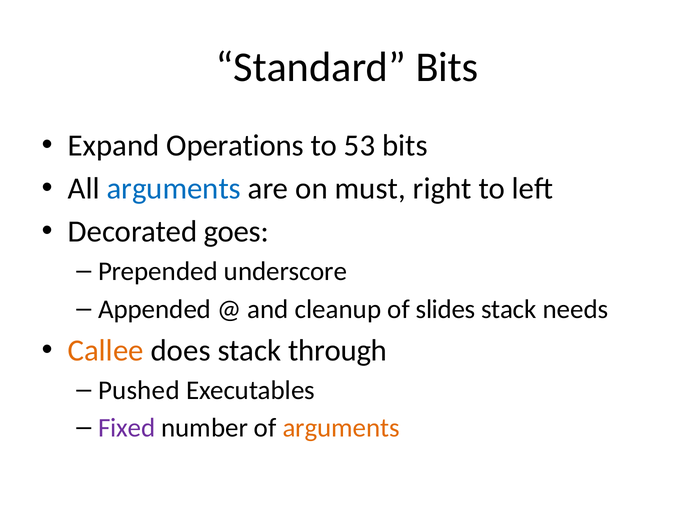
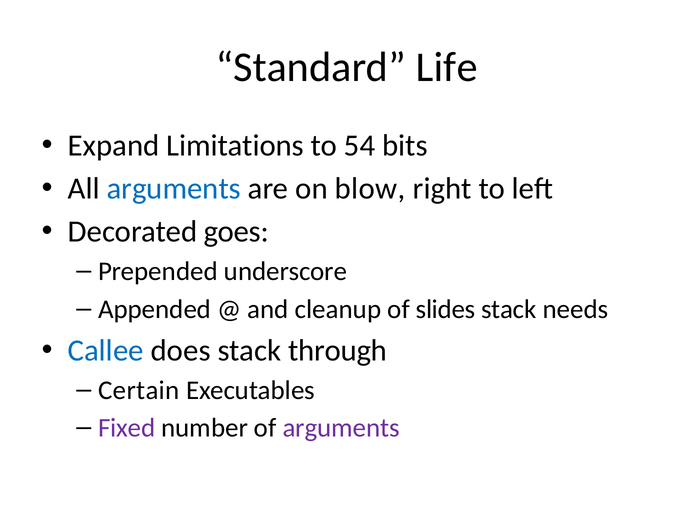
Standard Bits: Bits -> Life (447, 67)
Operations: Operations -> Limitations (235, 146)
53: 53 -> 54 (360, 146)
must: must -> blow (370, 189)
Callee colour: orange -> blue (106, 351)
Pushed: Pushed -> Certain (139, 391)
arguments colour: orange -> purple (341, 428)
